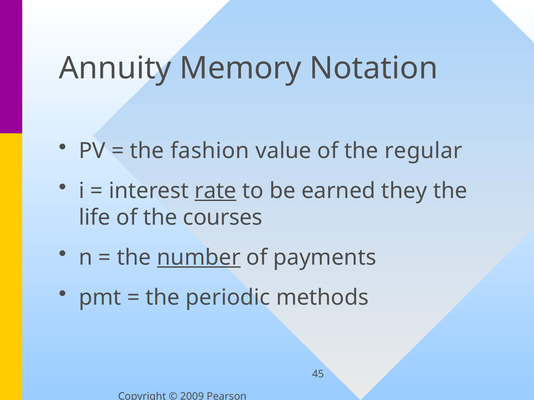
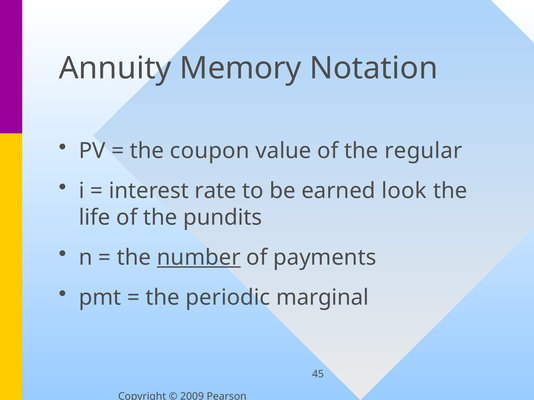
fashion: fashion -> coupon (210, 151)
rate underline: present -> none (216, 191)
they: they -> look (404, 191)
courses: courses -> pundits (223, 218)
methods: methods -> marginal (322, 298)
